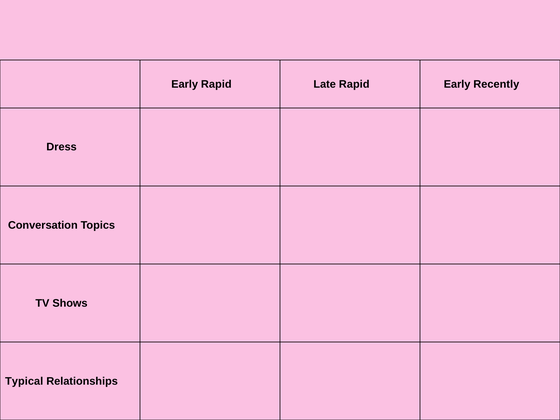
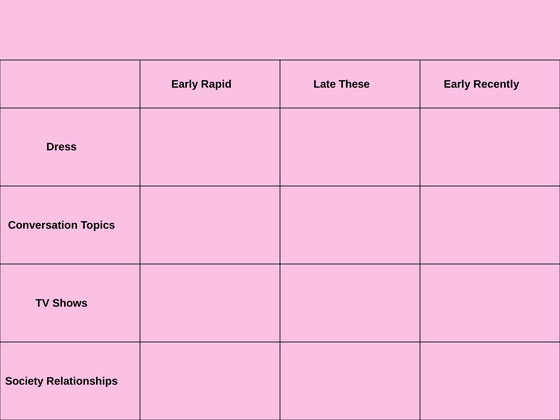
Late Rapid: Rapid -> These (354, 84)
Typical: Typical -> Society (24, 381)
